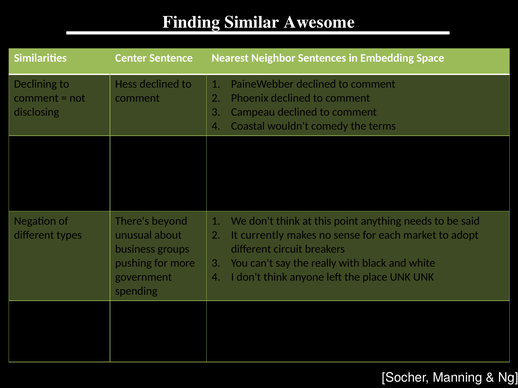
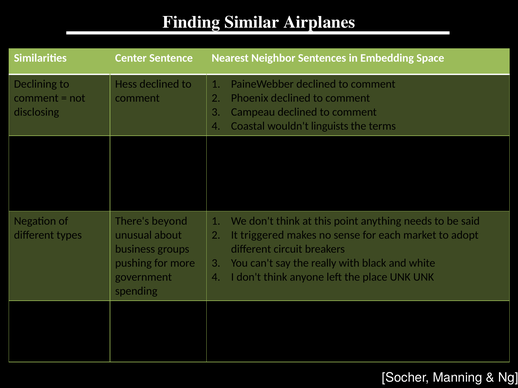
Awesome: Awesome -> Airplanes (319, 22)
comedy: comedy -> linguists (330, 126)
currently: currently -> triggered (262, 235)
